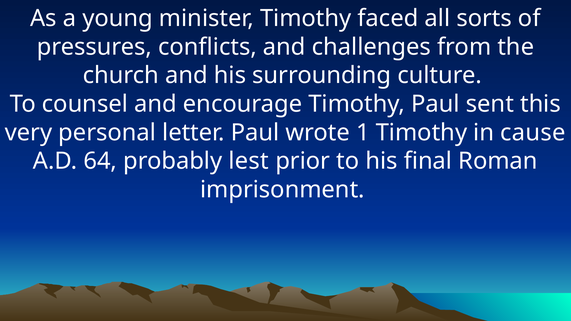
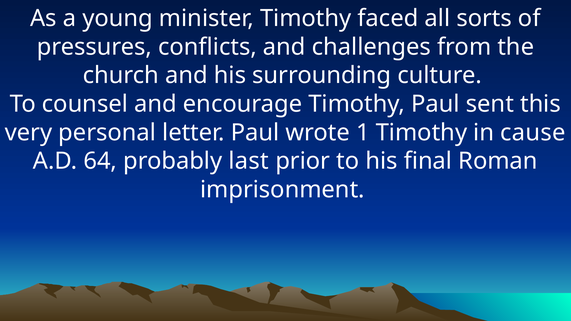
lest: lest -> last (249, 161)
